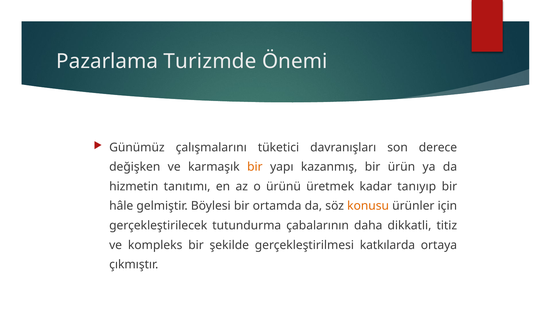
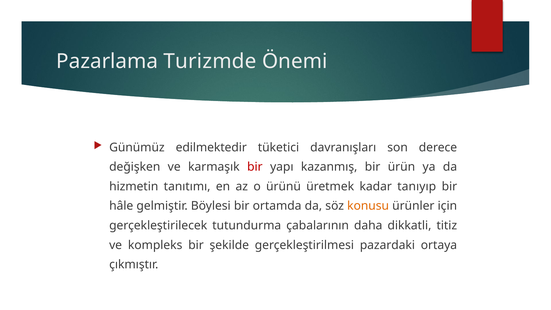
çalışmalarını: çalışmalarını -> edilmektedir (211, 147)
bir colour: orange -> red (255, 167)
katkılarda: katkılarda -> pazardaki (387, 245)
